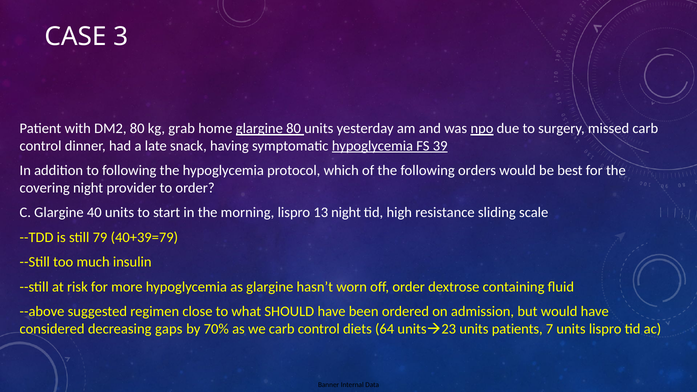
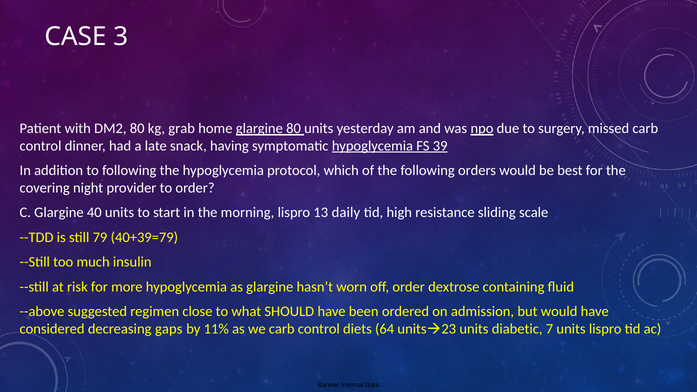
13 night: night -> daily (346, 213)
70%: 70% -> 11% (216, 329)
patients: patients -> diabetic (517, 329)
